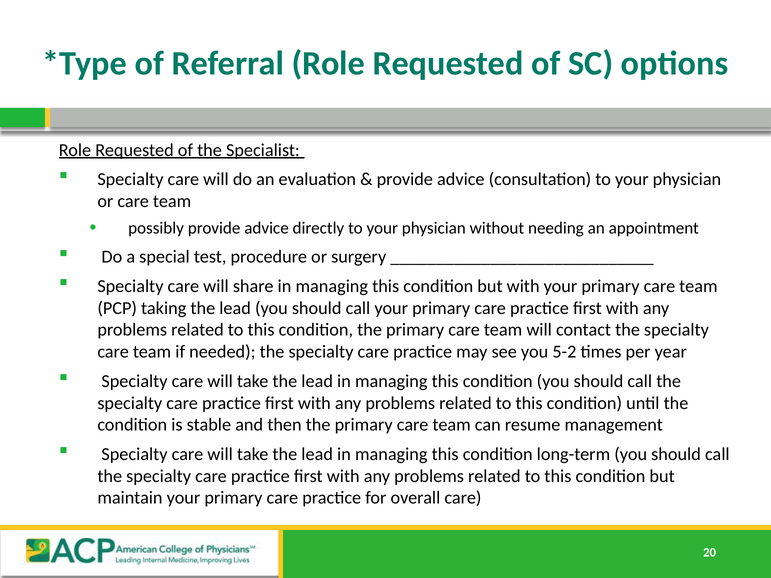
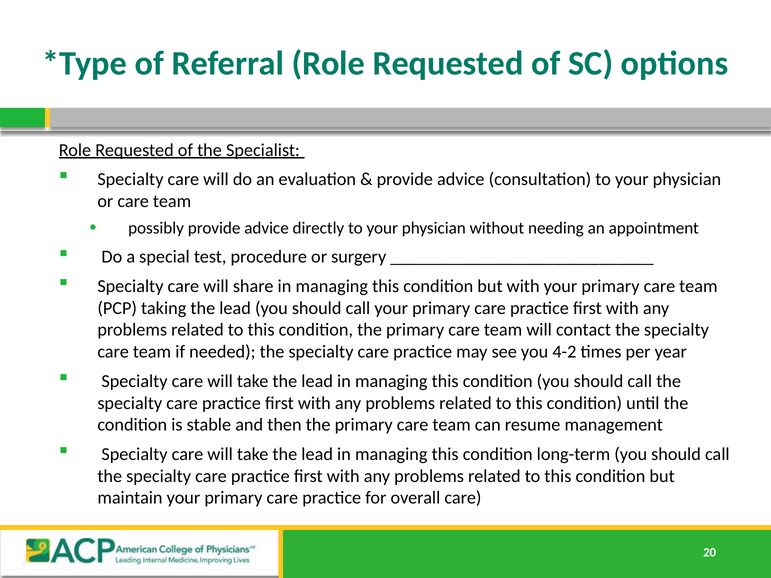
5-2: 5-2 -> 4-2 (564, 352)
